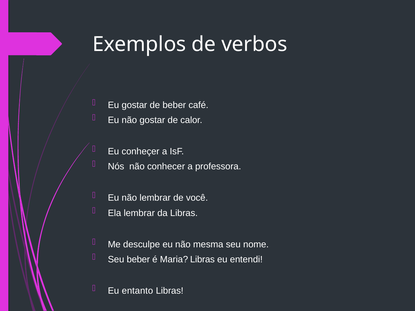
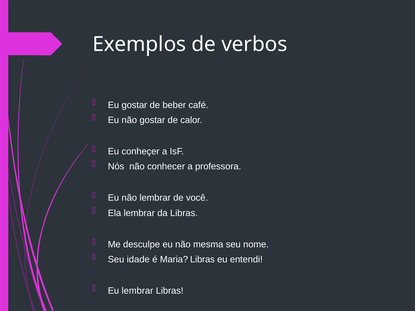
Seu beber: beber -> idade (138, 260)
Eu entanto: entanto -> lembrar (137, 291)
